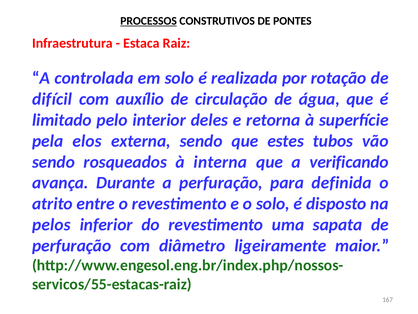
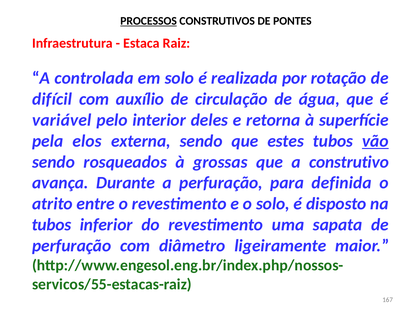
limitado: limitado -> variável (62, 120)
vão underline: none -> present (375, 141)
interna: interna -> grossas (220, 162)
verificando: verificando -> construtivo (349, 162)
pelos: pelos -> tubos (52, 224)
